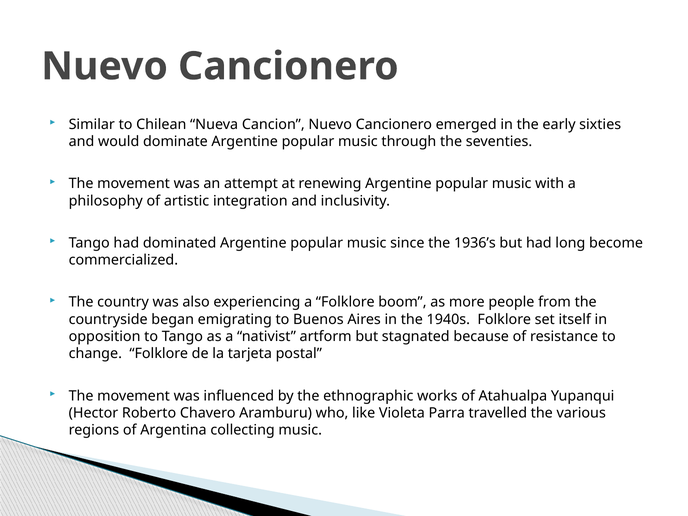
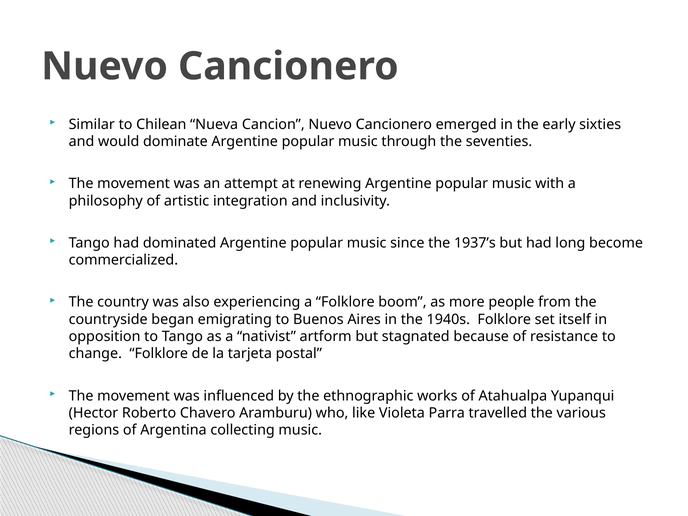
1936’s: 1936’s -> 1937’s (475, 243)
